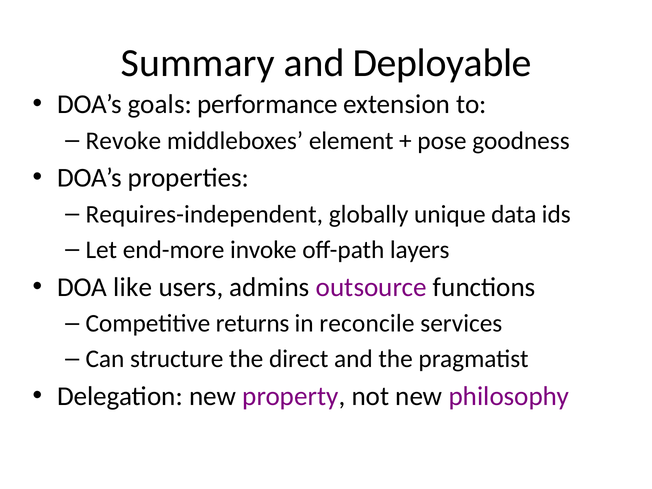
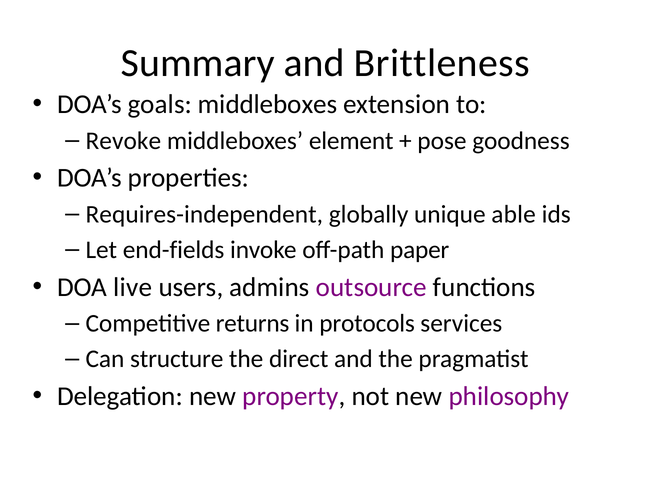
Deployable: Deployable -> Brittleness (442, 63)
goals performance: performance -> middleboxes (268, 104)
data: data -> able (514, 214)
end-more: end-more -> end-fields (174, 250)
layers: layers -> paper (420, 250)
like: like -> live (133, 287)
reconcile: reconcile -> protocols (367, 324)
